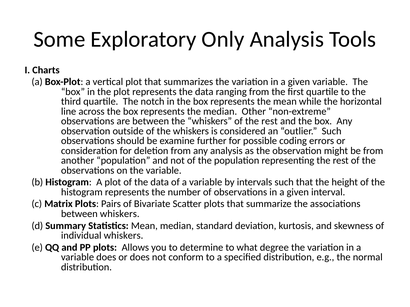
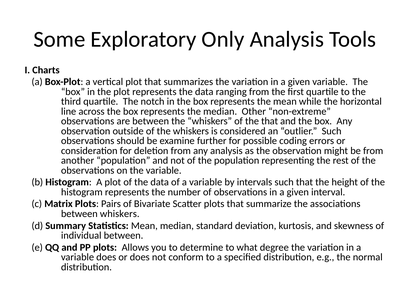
of the rest: rest -> that (270, 121)
individual whiskers: whiskers -> between (124, 236)
